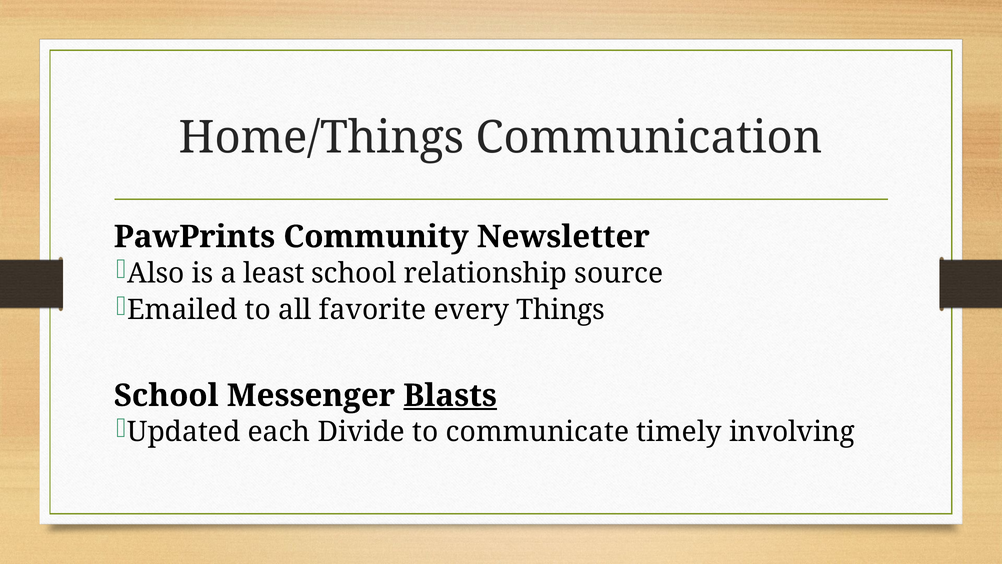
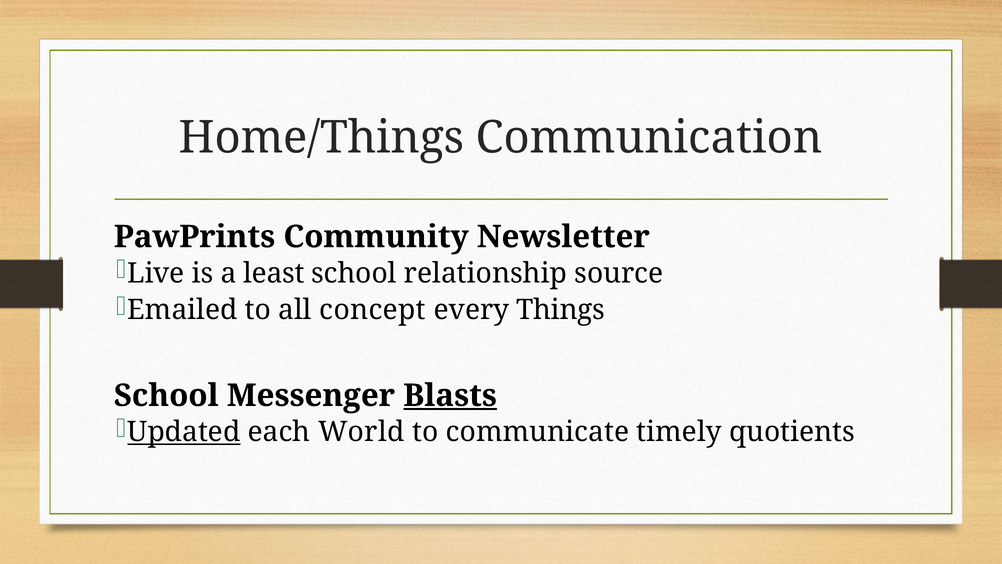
Also: Also -> Live (156, 273)
favorite: favorite -> concept (373, 310)
Updated underline: none -> present (184, 432)
Divide: Divide -> World (361, 432)
involving: involving -> quotients (792, 432)
